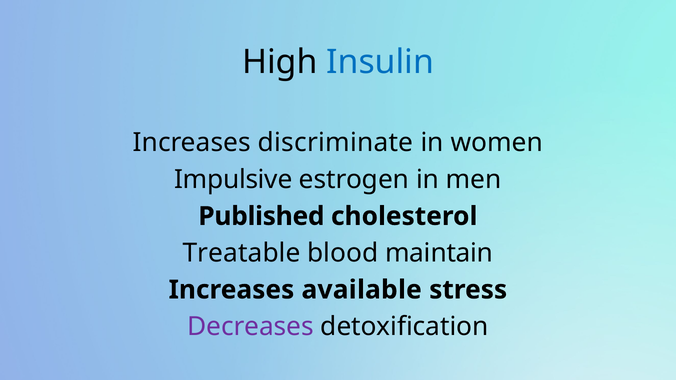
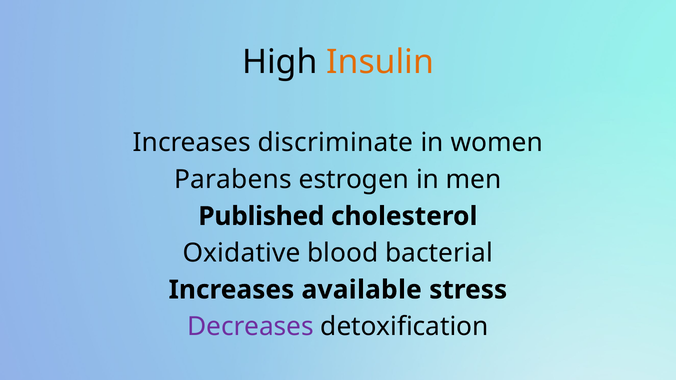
Insulin colour: blue -> orange (380, 62)
Impulsive: Impulsive -> Parabens (233, 180)
Treatable: Treatable -> Oxidative (242, 253)
maintain: maintain -> bacterial (439, 253)
